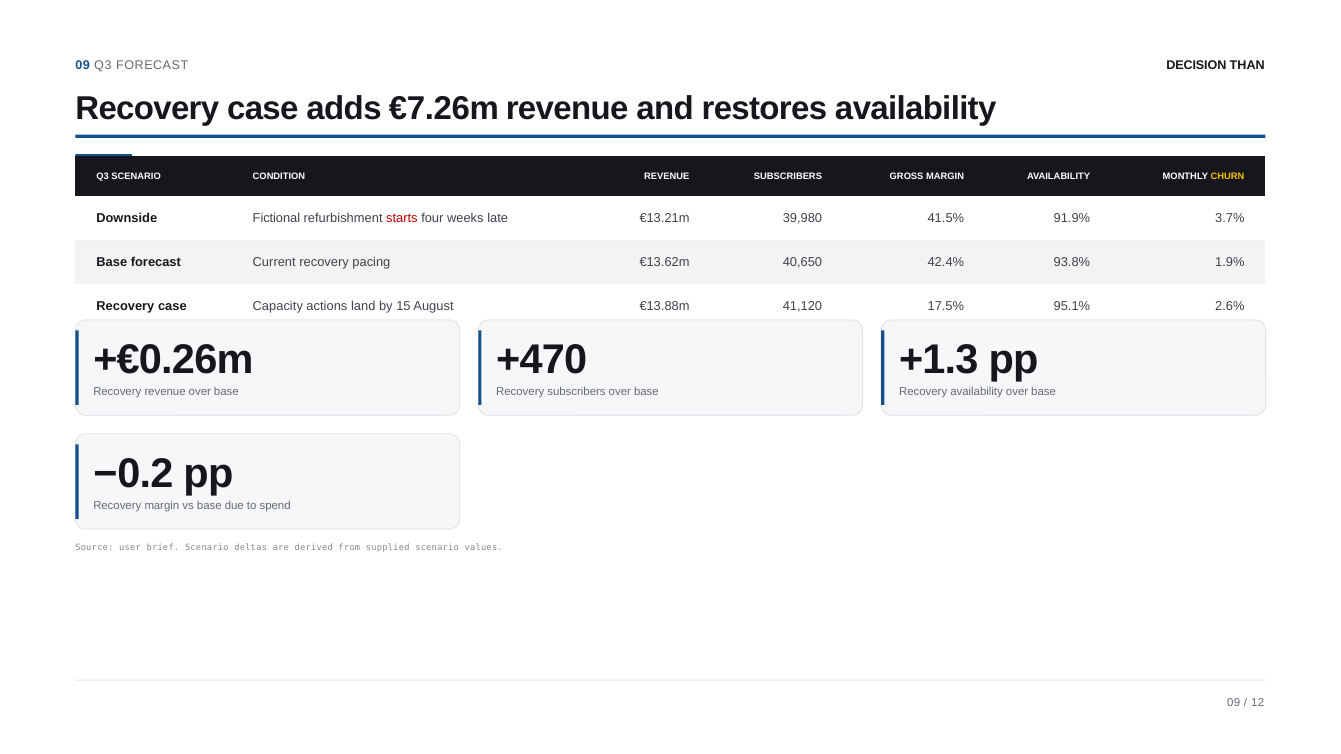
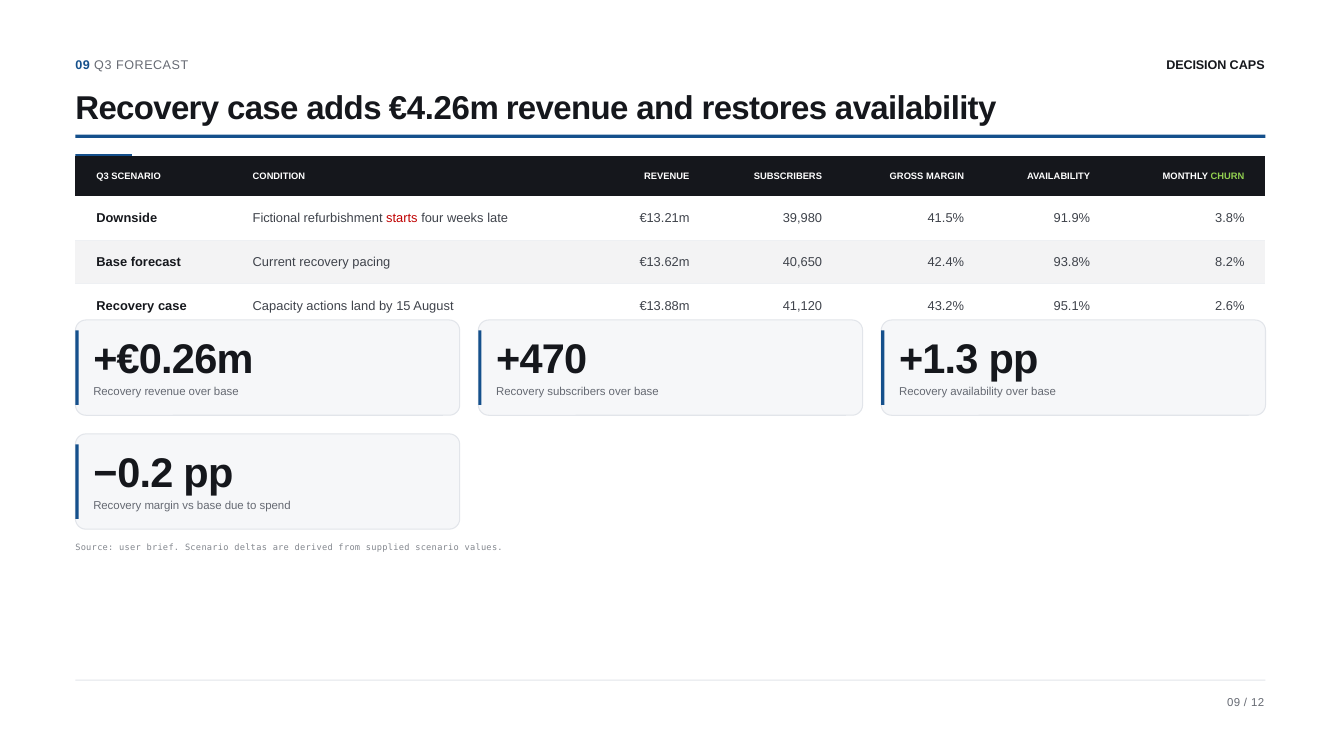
THAN: THAN -> CAPS (1247, 65)
€7.26m: €7.26m -> €4.26m (444, 109)
CHURN colour: yellow -> light green (1227, 177)
3.7%: 3.7% -> 3.8% (1230, 219)
1.9%: 1.9% -> 8.2% (1230, 262)
17.5%: 17.5% -> 43.2% (946, 306)
